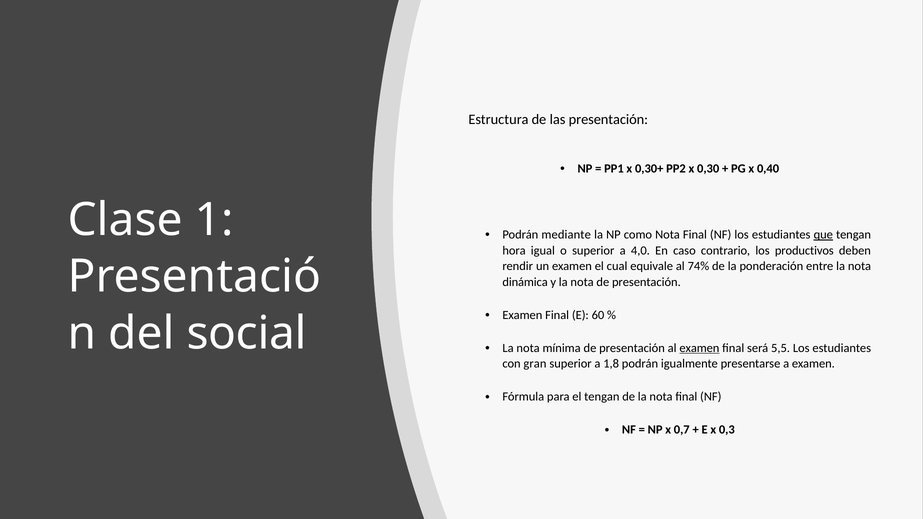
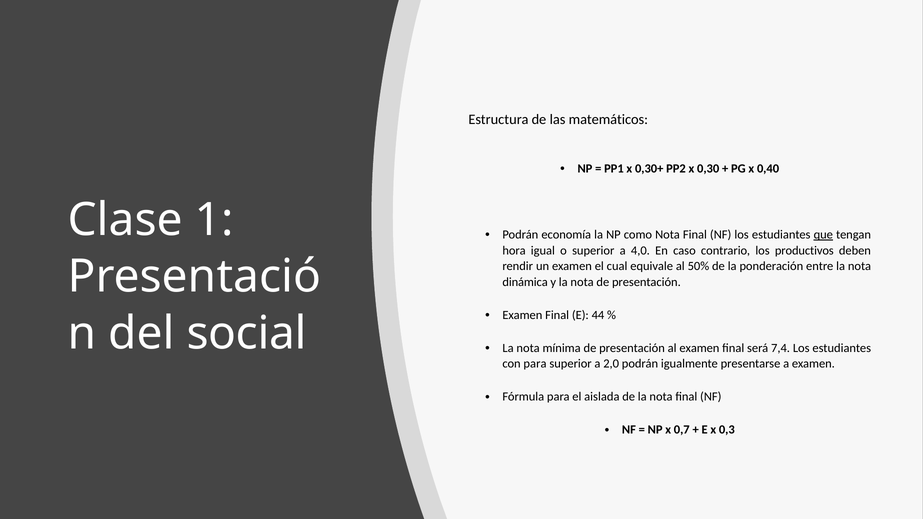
las presentación: presentación -> matemáticos (608, 120)
mediante: mediante -> economía (566, 235)
74%: 74% -> 50% (698, 266)
60: 60 -> 44 (598, 315)
examen underline: present -> none (699, 348)
5,5: 5,5 -> 7,4 (781, 348)
con gran: gran -> para (535, 364)
1,8: 1,8 -> 2,0 (611, 364)
el tengan: tengan -> aislada (602, 397)
